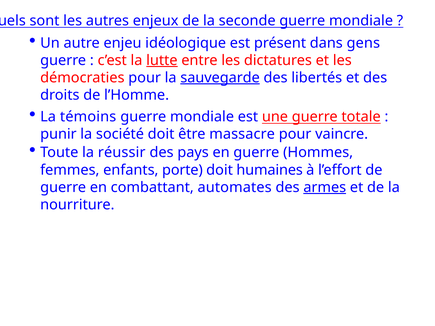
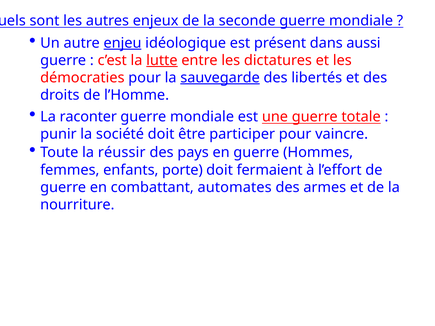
enjeu underline: none -> present (122, 43)
gens: gens -> aussi (363, 43)
témoins: témoins -> raconter (88, 117)
massacre: massacre -> participer (242, 134)
humaines: humaines -> fermaient (270, 170)
armes underline: present -> none (325, 187)
